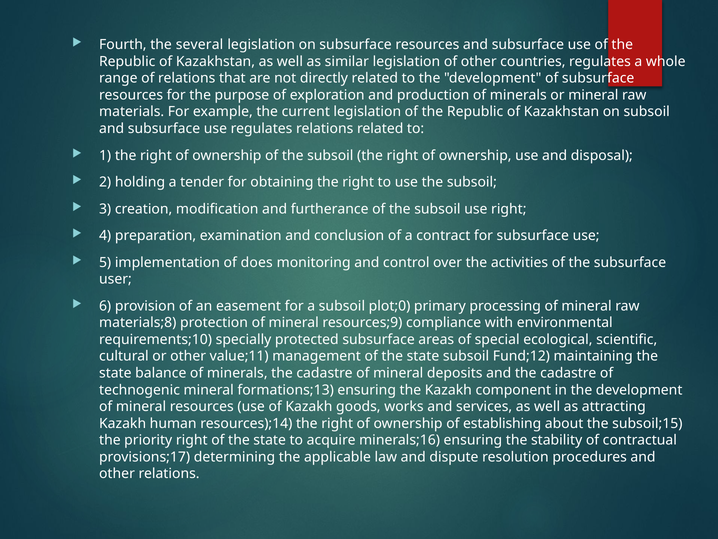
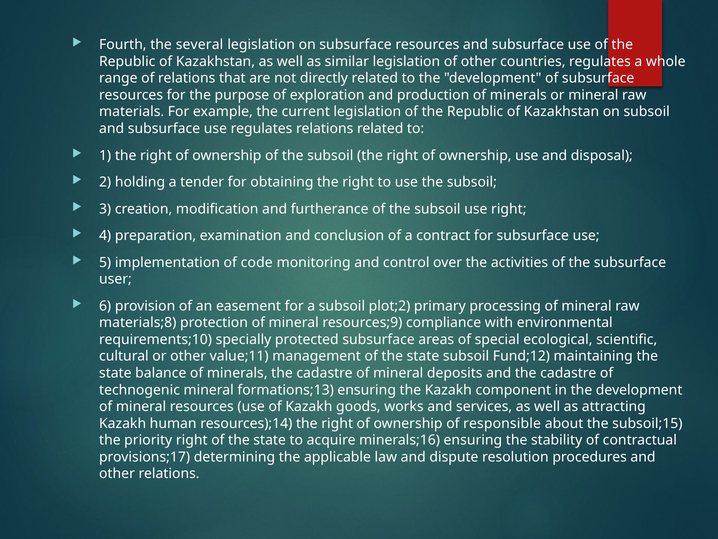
does: does -> code (257, 262)
plot;0: plot;0 -> plot;2 (390, 306)
establishing: establishing -> responsible (502, 423)
